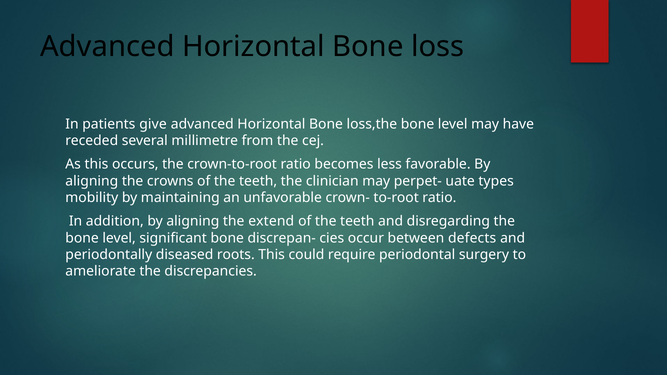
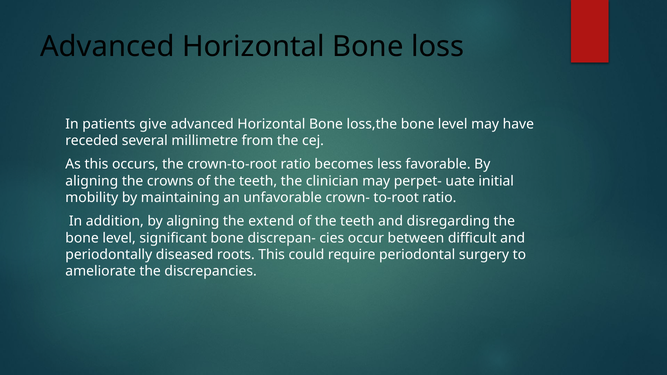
types: types -> initial (496, 181)
defects: defects -> difficult (472, 238)
